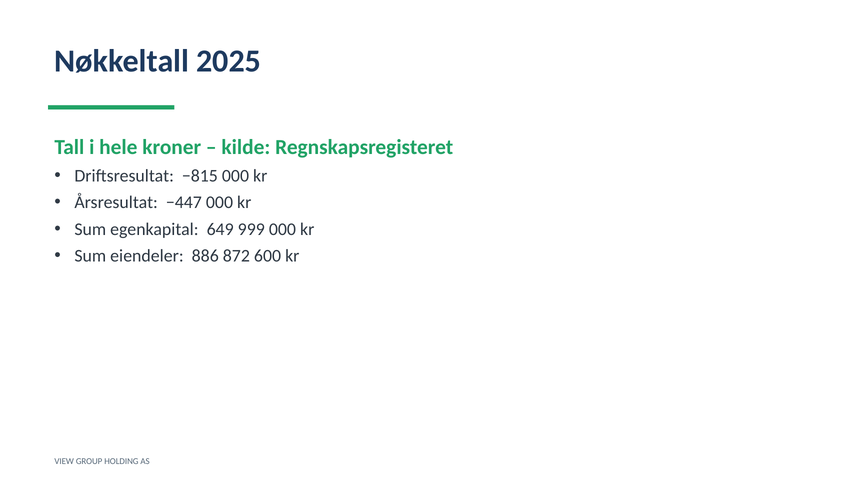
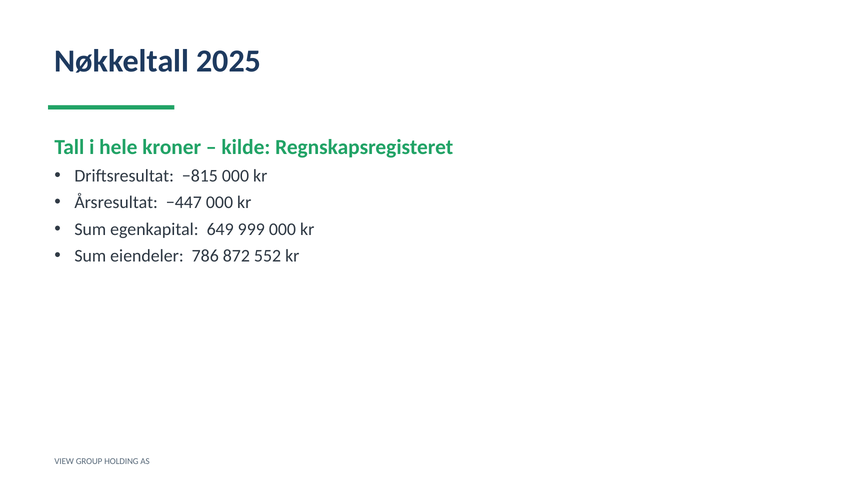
886: 886 -> 786 (205, 256)
600: 600 -> 552 (268, 256)
